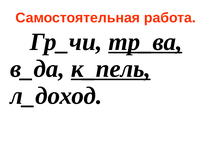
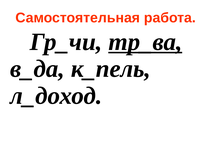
к_пель underline: present -> none (111, 69)
